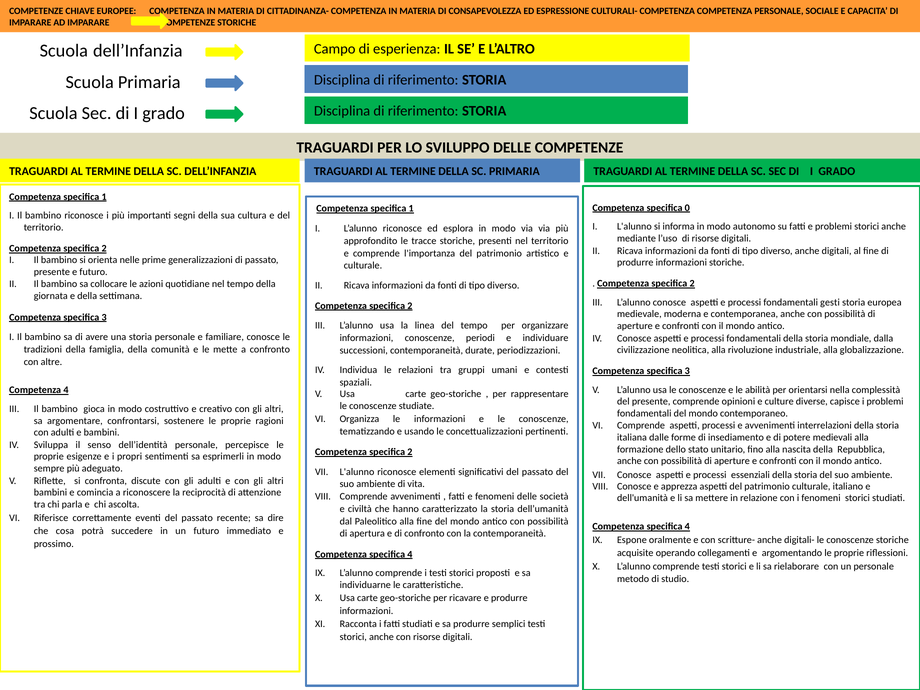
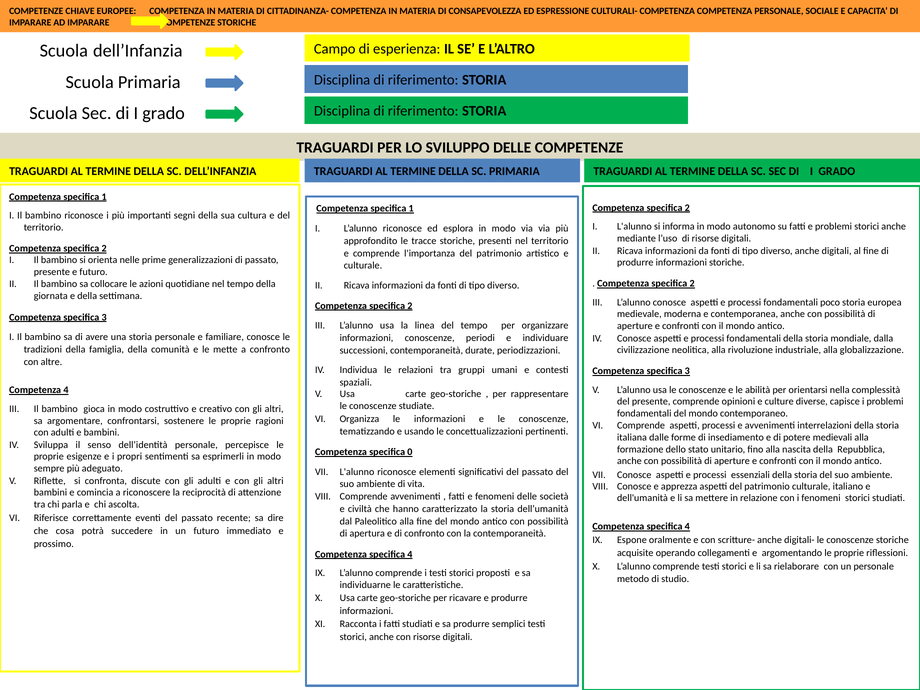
0: 0 -> 2 (687, 208)
gesti: gesti -> poco (830, 302)
2: 2 -> 0 (410, 452)
